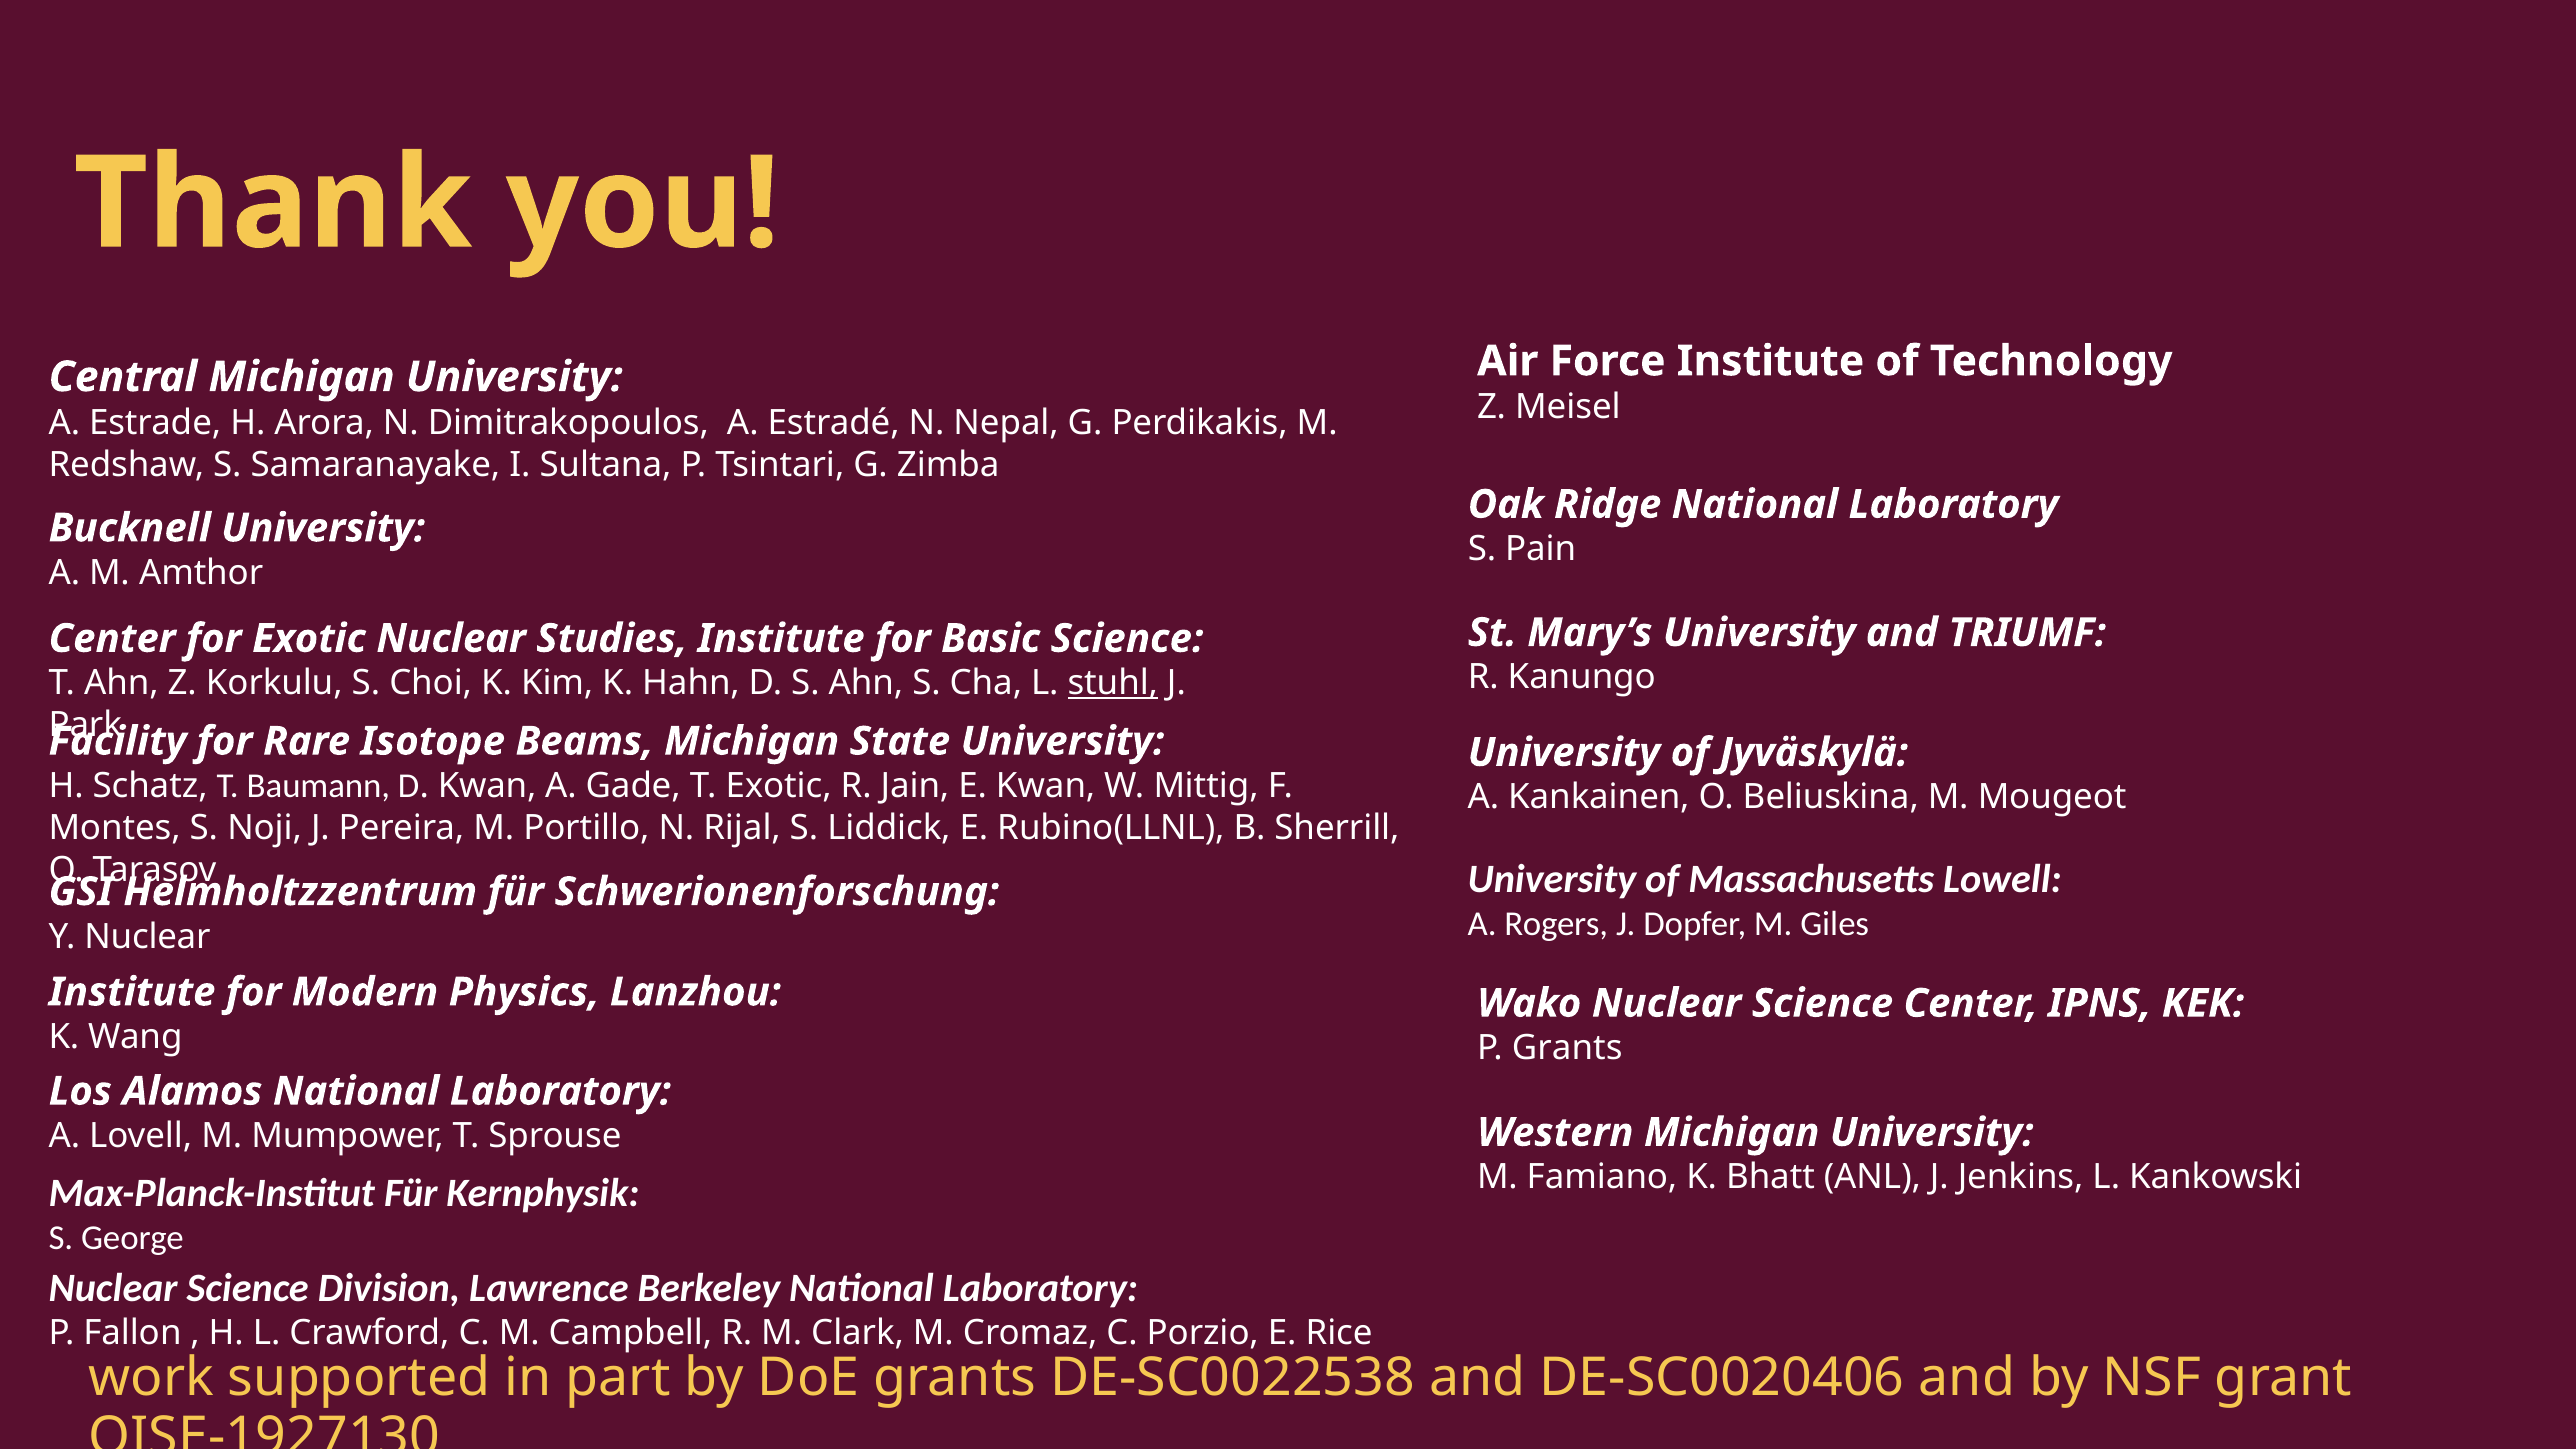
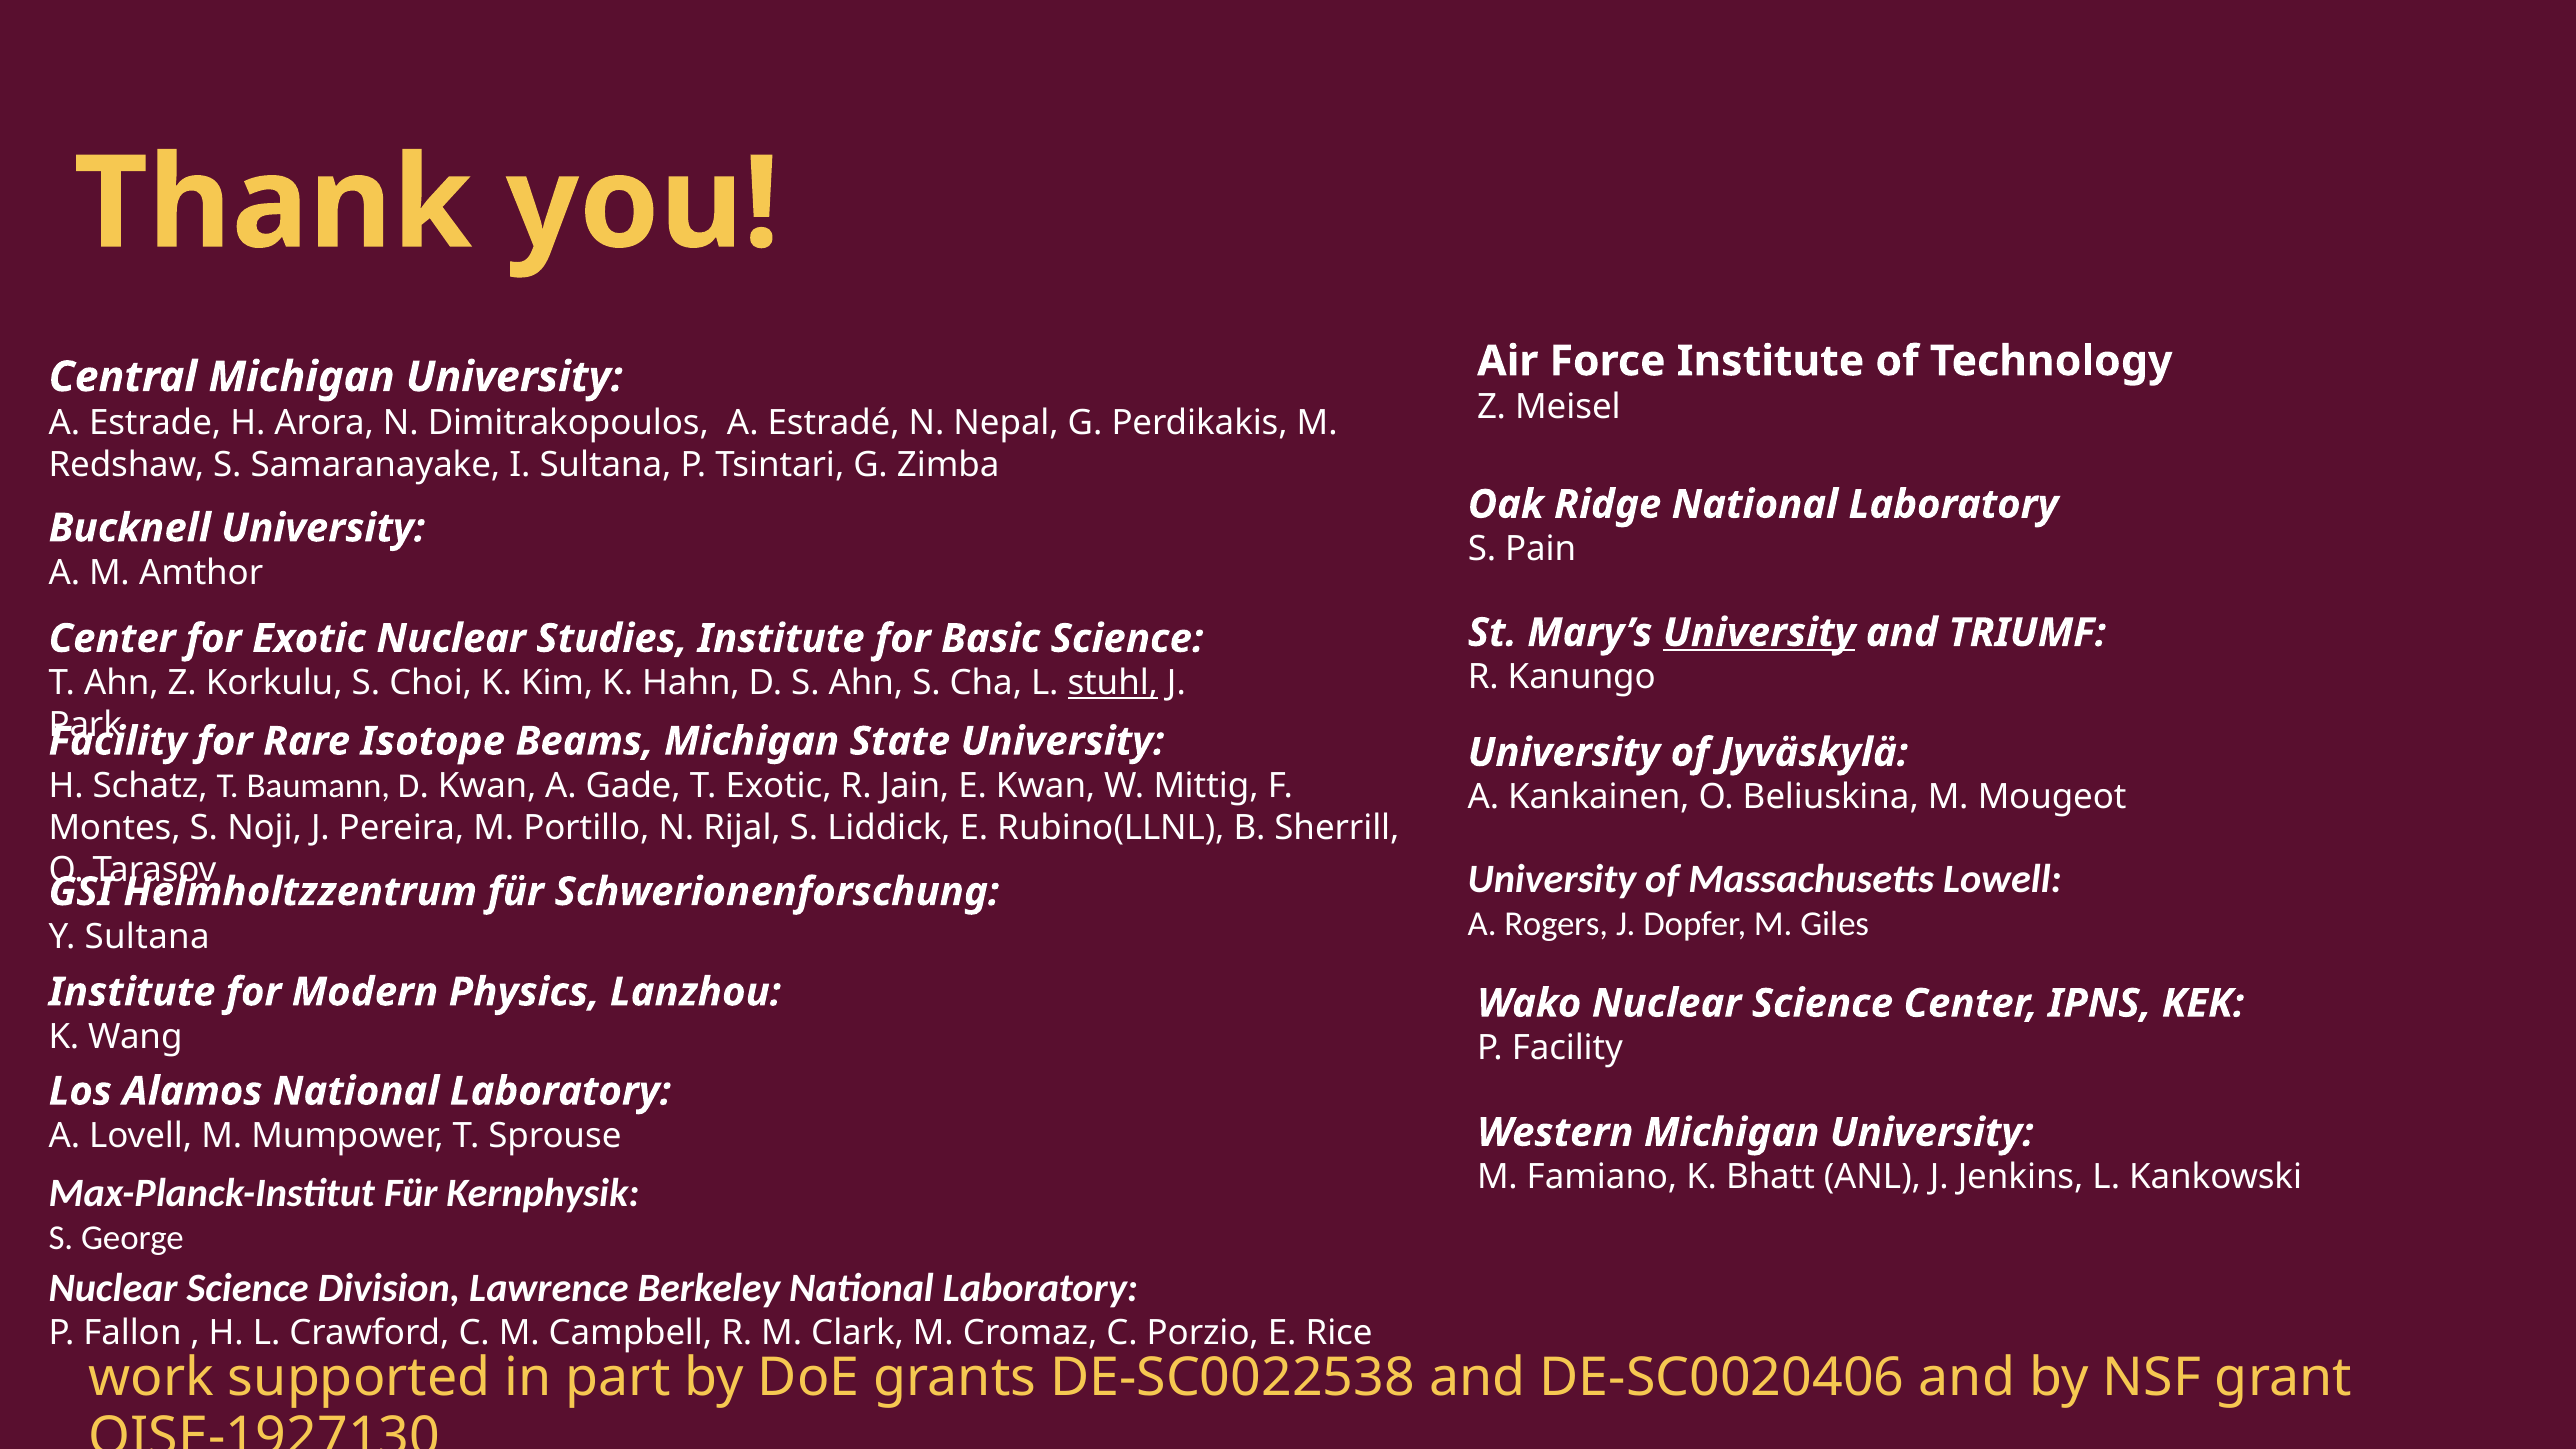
University underline: none -> present (1759, 633)
Y Nuclear: Nuclear -> Sultana (147, 937)
P Grants: Grants -> Facility (1567, 1048)
